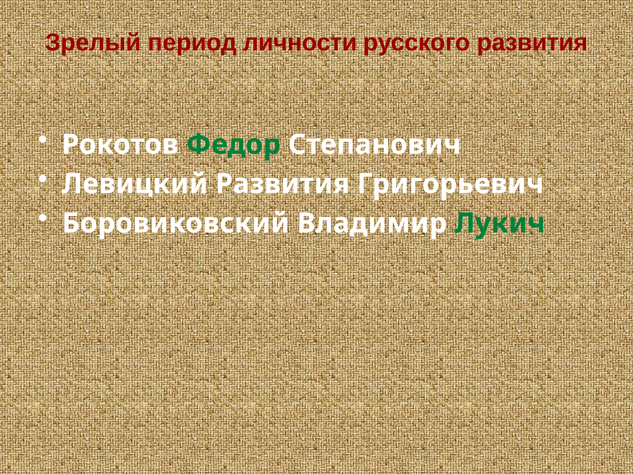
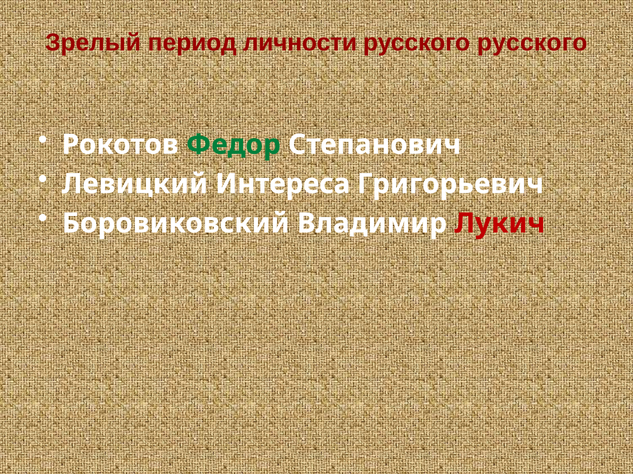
русского развития: развития -> русского (532, 43)
Левицкий Развития: Развития -> Интереса (283, 184)
Лукич colour: green -> red (500, 224)
